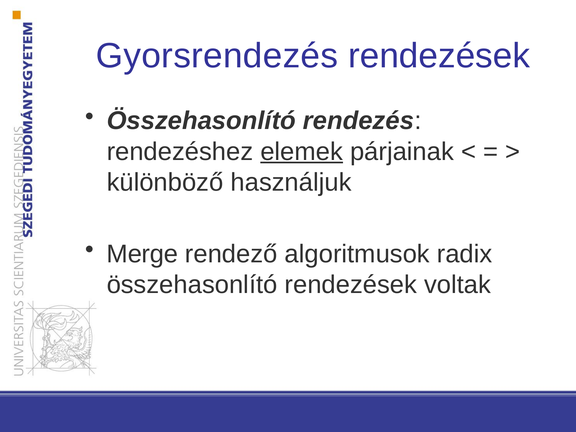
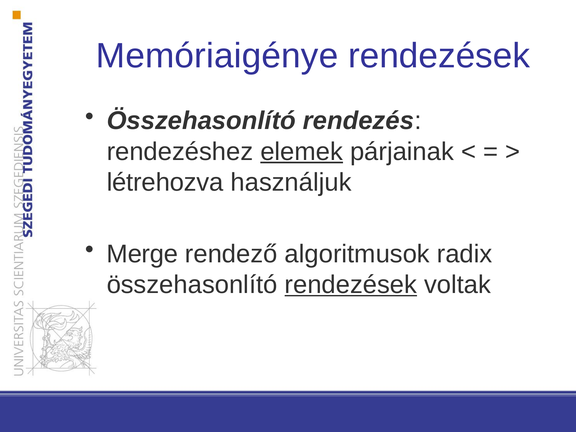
Gyorsrendezés: Gyorsrendezés -> Memóriaigénye (217, 56)
különböző: különböző -> létrehozva (165, 182)
rendezések underline: none -> present (351, 285)
